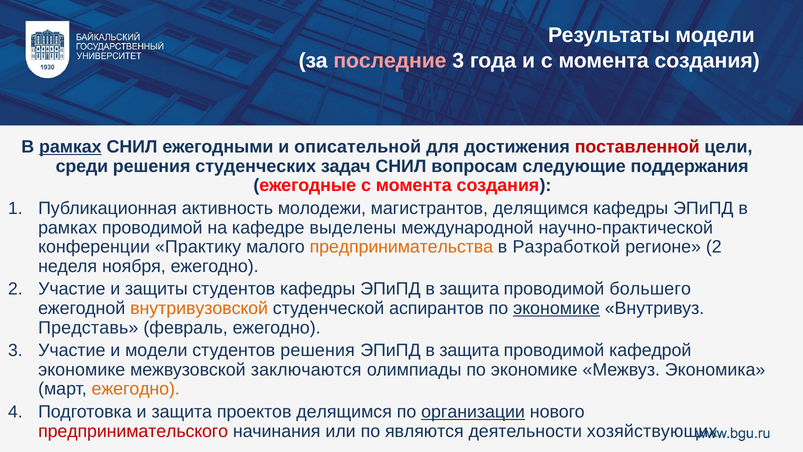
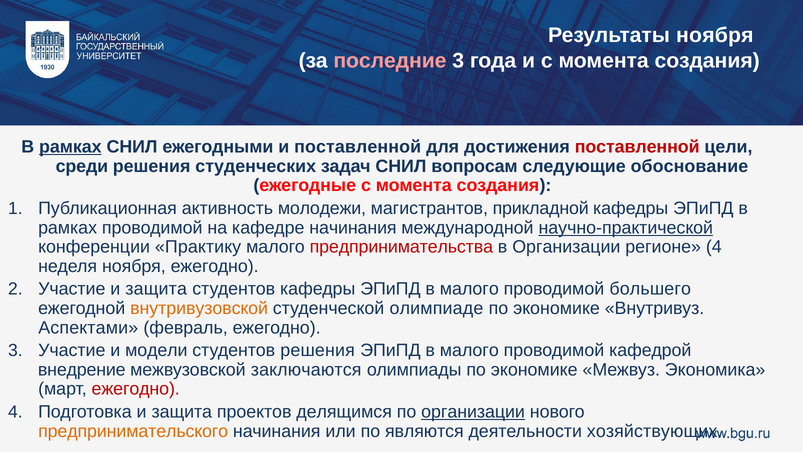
Результаты модели: модели -> ноября (715, 35)
и описательной: описательной -> поставленной (358, 147)
поддержания: поддержания -> обоснование (689, 166)
магистрантов делящимся: делящимся -> прикладной (541, 208)
кафедре выделены: выделены -> начинания (353, 228)
научно-практической underline: none -> present (626, 228)
предпринимательства colour: orange -> red (401, 247)
в Разработкой: Разработкой -> Организации (566, 247)
регионе 2: 2 -> 4 (714, 247)
Участие и защиты: защиты -> защита (156, 289)
кафедры ЭПиПД в защита: защита -> малого (469, 289)
аспирантов: аспирантов -> олимпиаде (436, 308)
экономике underline: present -> none (556, 308)
Представь: Представь -> Аспектами (88, 327)
защита: защита -> малого (469, 350)
экономике: экономике -> внедрение (82, 370)
ежегодно colour: orange -> red (136, 389)
предпринимательского colour: red -> orange (133, 431)
